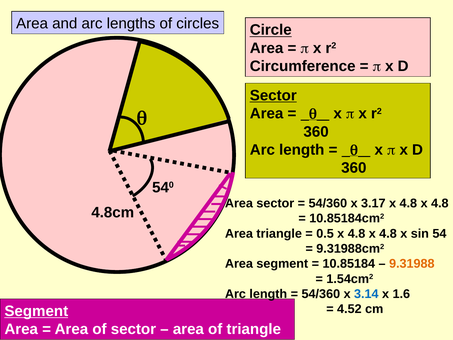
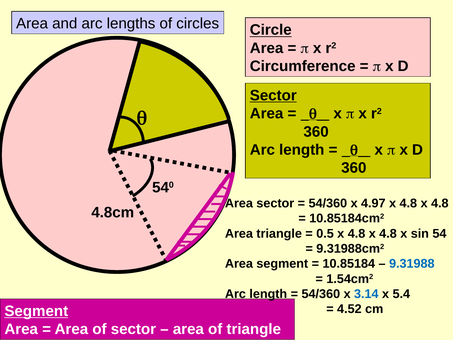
3.17: 3.17 -> 4.97 (373, 203)
9.31988 colour: orange -> blue (412, 264)
1.6: 1.6 -> 5.4 (401, 294)
